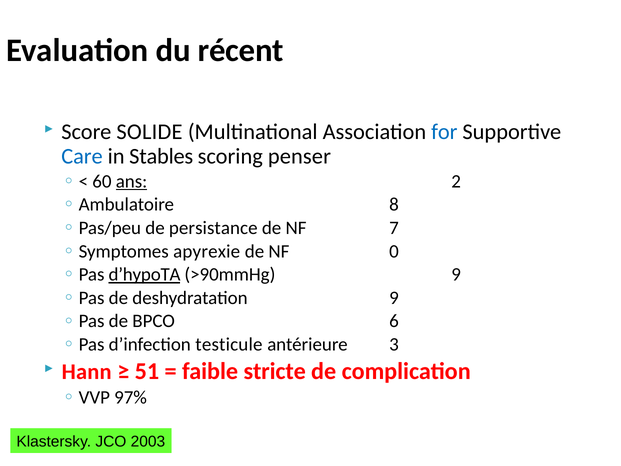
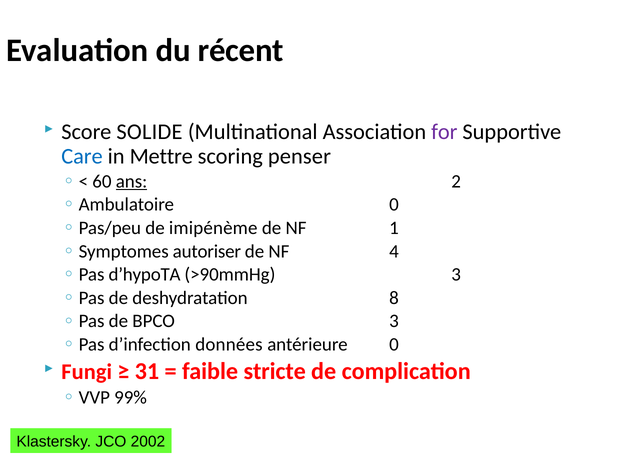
for colour: blue -> purple (444, 132)
Stables: Stables -> Mettre (161, 156)
8: 8 -> 0 (394, 205)
persistance: persistance -> imipénème (213, 228)
7: 7 -> 1 (394, 228)
apyrexie: apyrexie -> autoriser (207, 251)
0: 0 -> 4 (394, 251)
d’hypoTA underline: present -> none (145, 274)
>90mmHg 9: 9 -> 3 (456, 274)
deshydratation 9: 9 -> 8 (394, 298)
BPCO 6: 6 -> 3 (394, 321)
testicule: testicule -> données (229, 344)
antérieure 3: 3 -> 0 (394, 344)
Hann: Hann -> Fungi (87, 372)
51: 51 -> 31 (147, 371)
97%: 97% -> 99% (131, 397)
2003: 2003 -> 2002 (148, 441)
